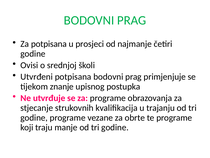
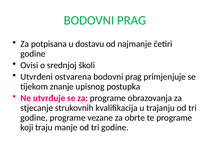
prosjeci: prosjeci -> dostavu (90, 44)
Utvrđeni potpisana: potpisana -> ostvarena (73, 77)
